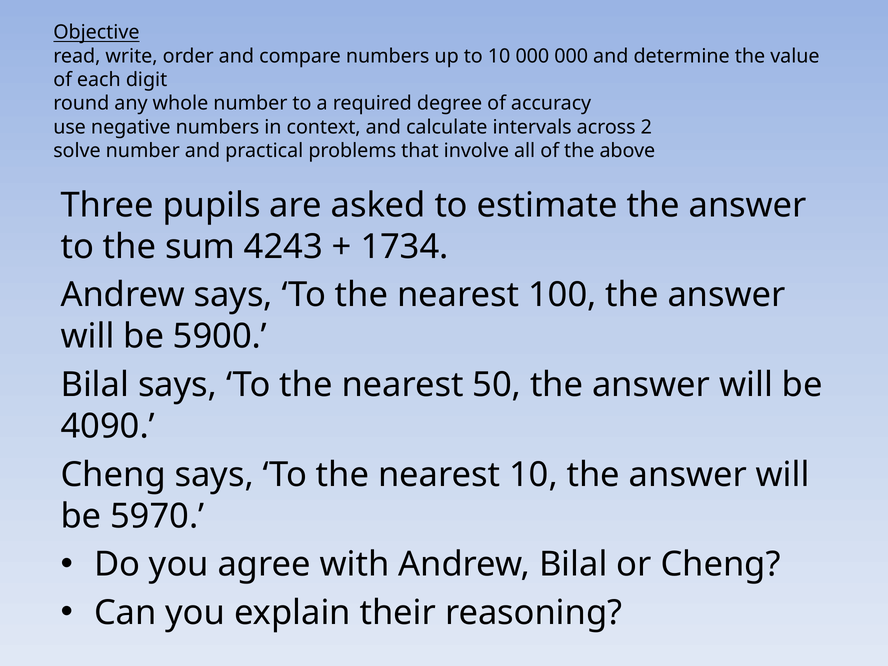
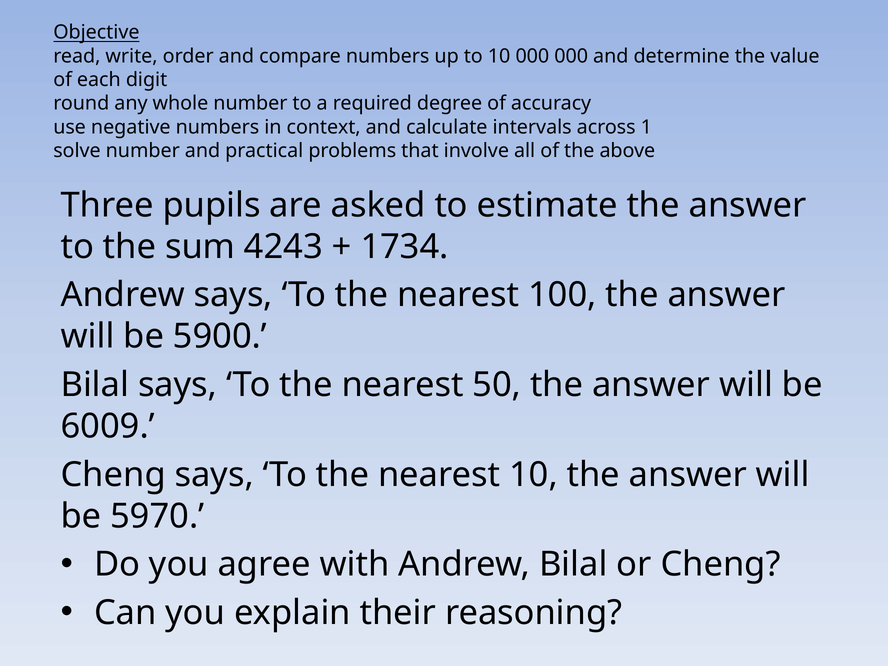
2: 2 -> 1 (646, 127)
4090: 4090 -> 6009 (108, 426)
